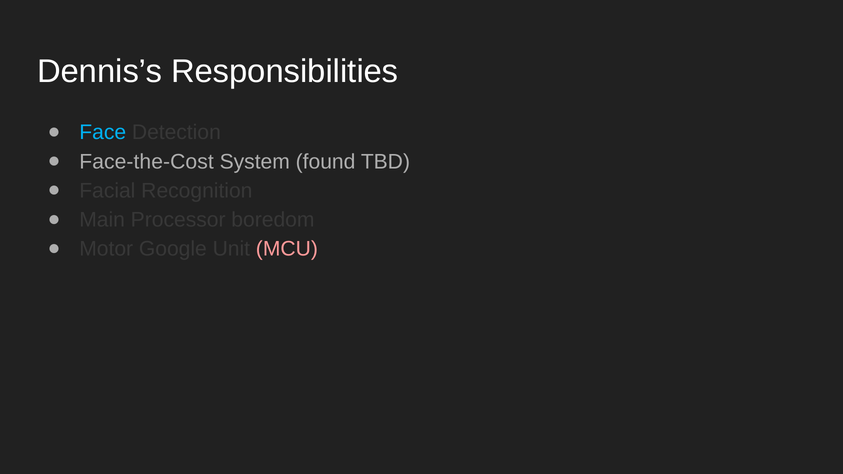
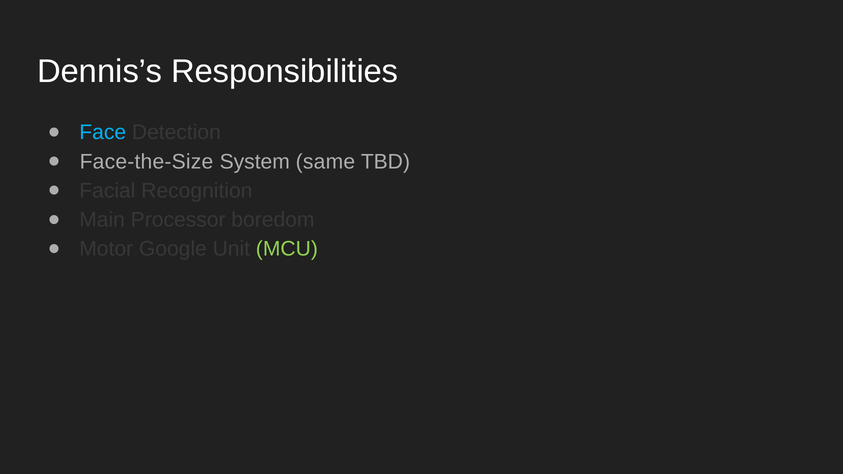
Face-the-Cost: Face-the-Cost -> Face-the-Size (146, 162)
found: found -> same (325, 162)
MCU colour: pink -> light green (287, 249)
